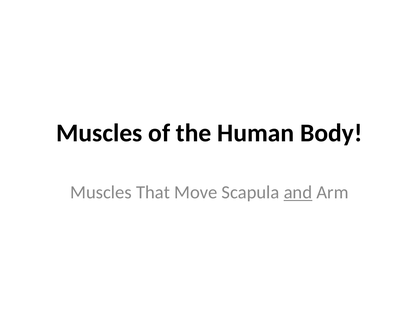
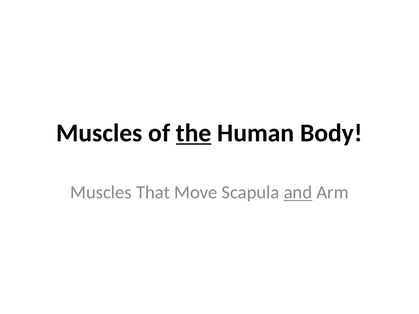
the underline: none -> present (194, 133)
